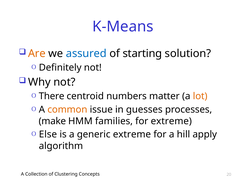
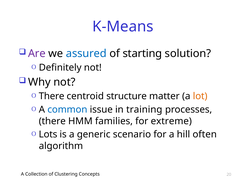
Are colour: orange -> purple (37, 54)
numbers: numbers -> structure (127, 97)
common colour: orange -> blue (67, 110)
guesses: guesses -> training (144, 110)
make: make -> there (52, 121)
Else: Else -> Lots (48, 135)
generic extreme: extreme -> scenario (132, 135)
apply: apply -> often (205, 135)
